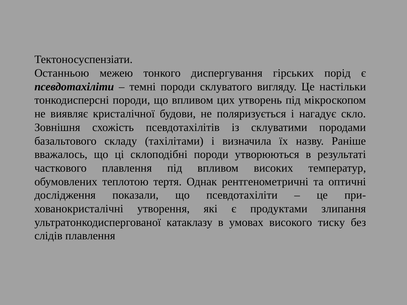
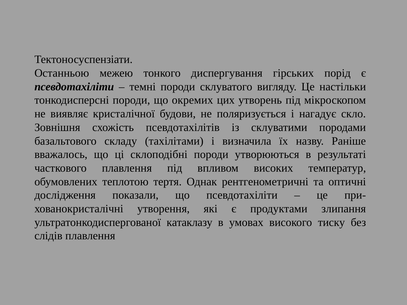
що впливом: впливом -> окремих (193, 100)
